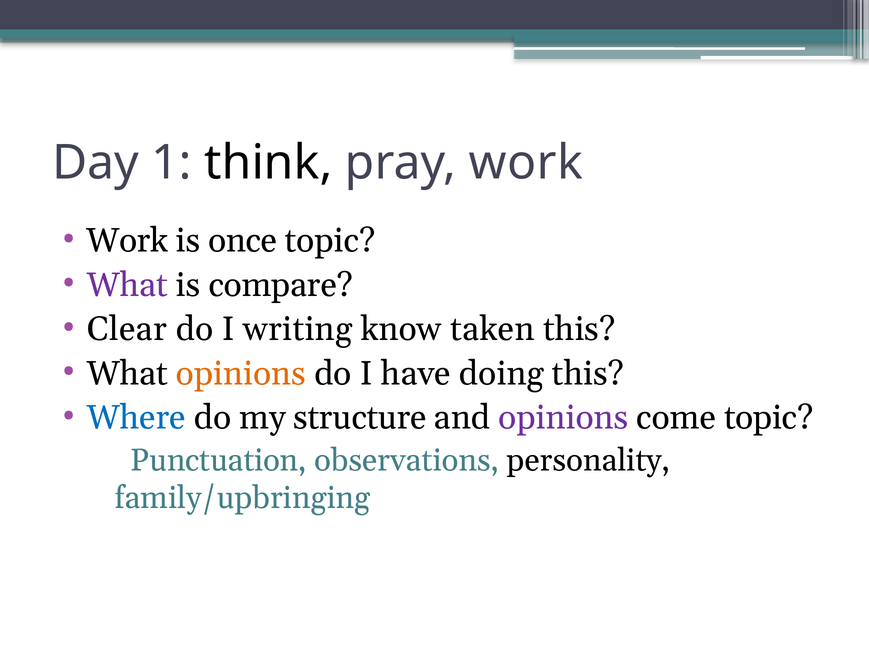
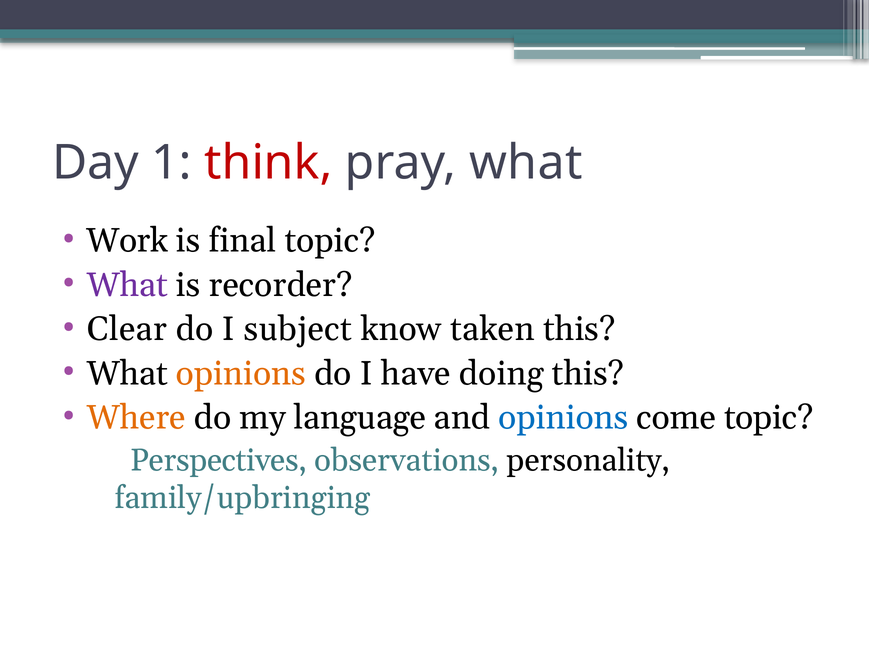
think colour: black -> red (268, 163)
pray work: work -> what (526, 163)
once: once -> final (243, 241)
compare: compare -> recorder (281, 285)
writing: writing -> subject (298, 329)
Where colour: blue -> orange (136, 417)
structure: structure -> language (360, 417)
opinions colour: purple -> blue (563, 417)
Punctuation: Punctuation -> Perspectives (219, 460)
